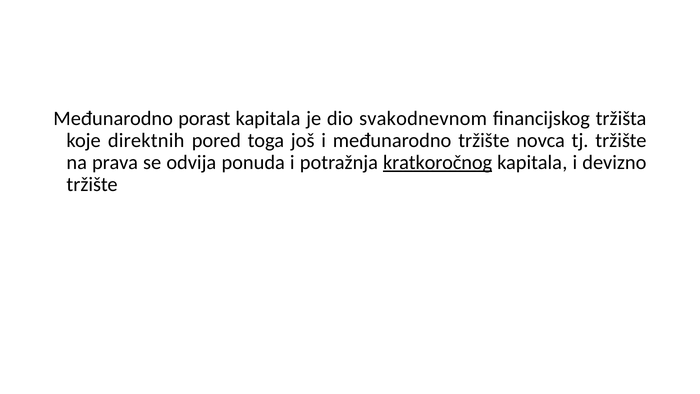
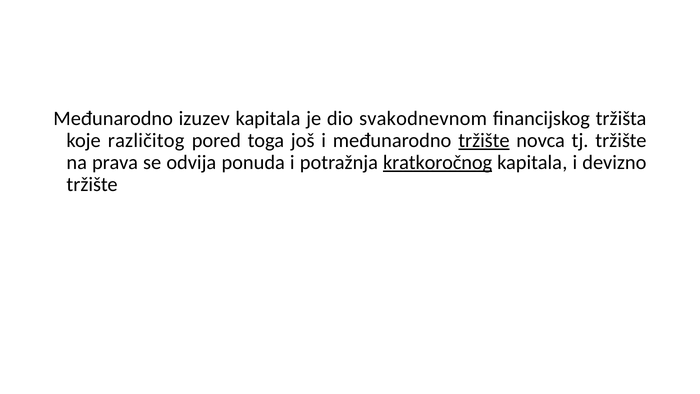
porast: porast -> izuzev (204, 118)
direktnih: direktnih -> različitog (146, 140)
tržište underline: none -> present (484, 140)
